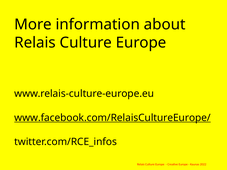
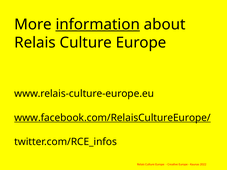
information underline: none -> present (98, 24)
